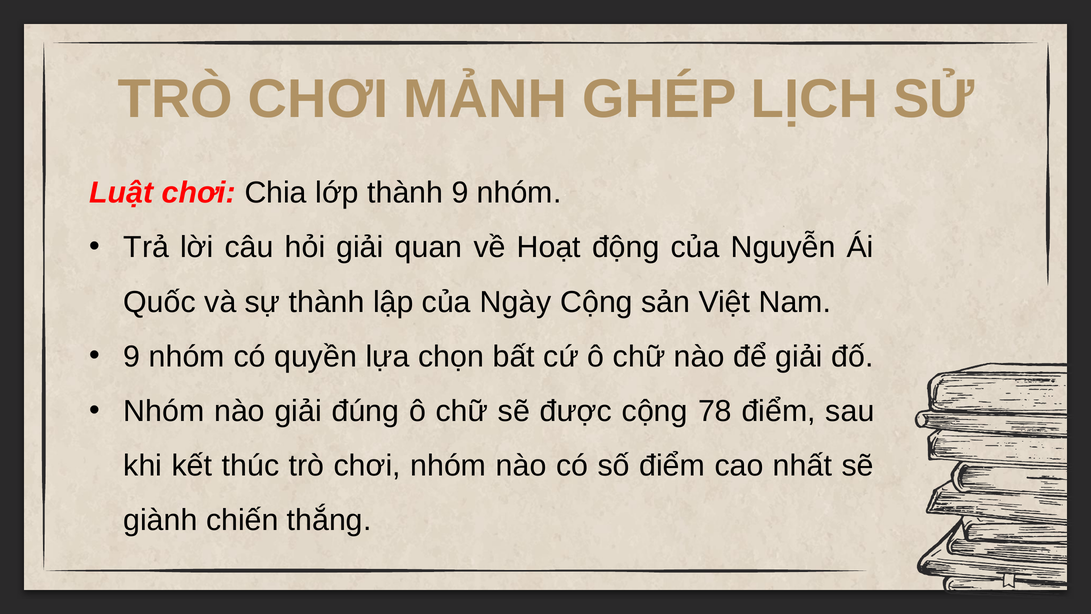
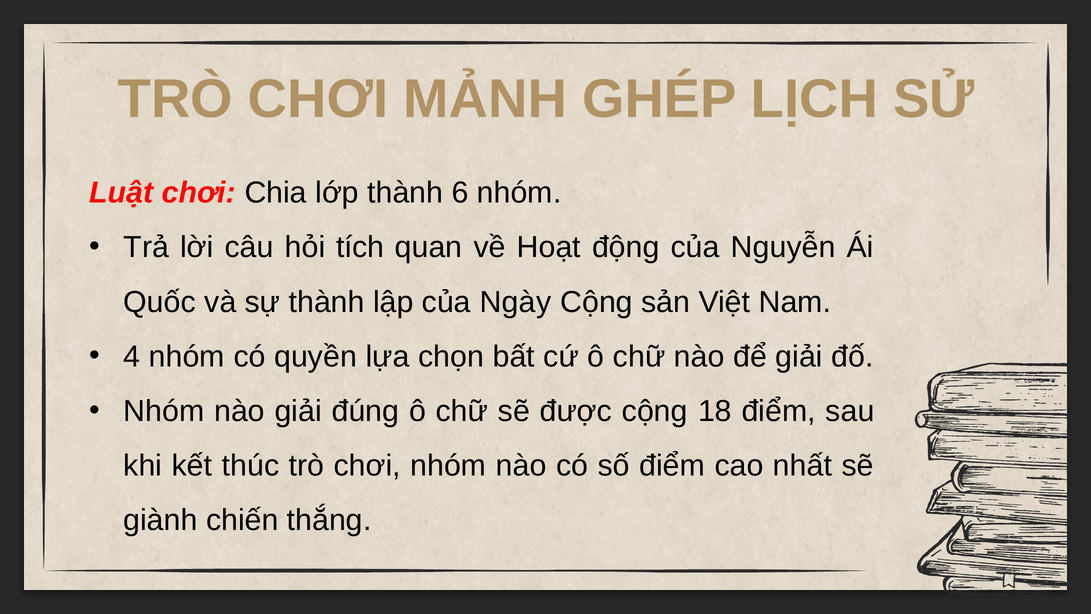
thành 9: 9 -> 6 (460, 193)
hỏi giải: giải -> tích (360, 247)
9: 9 -> 4 (132, 356)
78: 78 -> 18 (715, 411)
